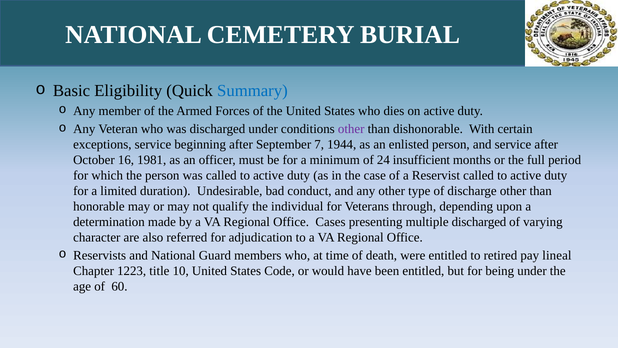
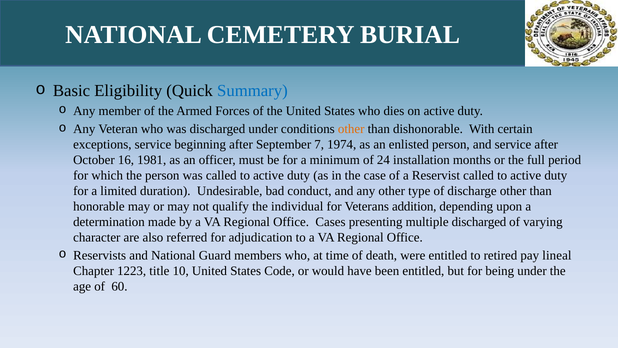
other colour: purple -> orange (351, 129)
1944: 1944 -> 1974 (342, 144)
insufficient: insufficient -> installation (421, 160)
through: through -> addition (414, 206)
